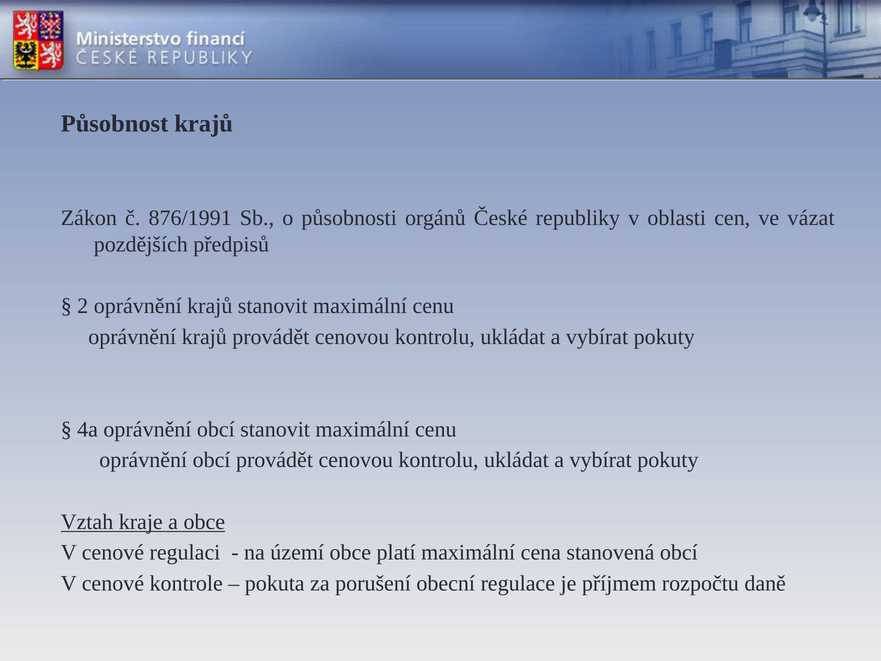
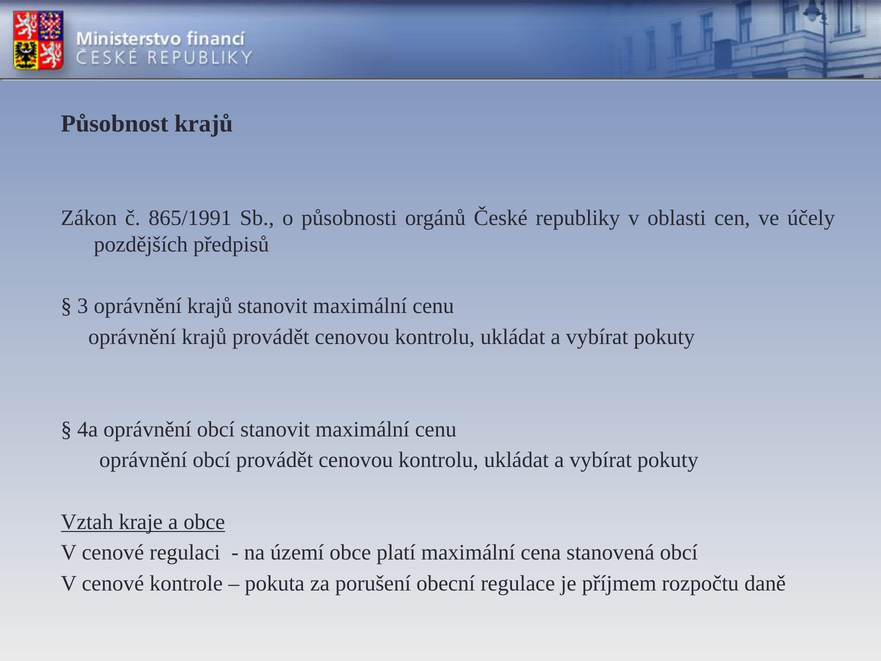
876/1991: 876/1991 -> 865/1991 (190, 218)
vázat: vázat -> účely (811, 218)
2: 2 -> 3 (83, 306)
